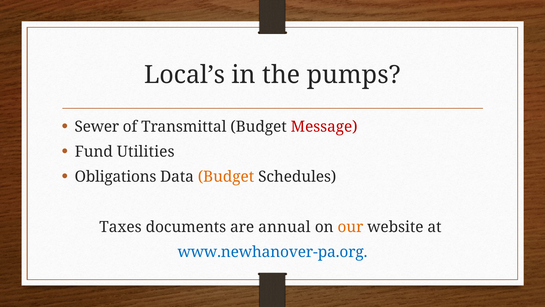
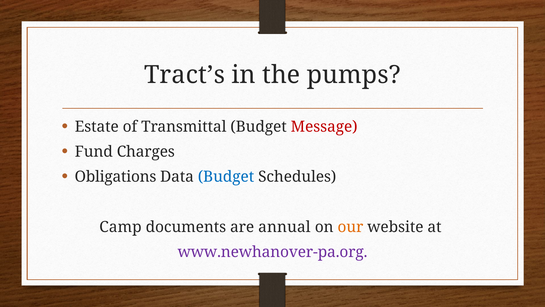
Local’s: Local’s -> Tract’s (184, 75)
Sewer: Sewer -> Estate (97, 127)
Utilities: Utilities -> Charges (146, 152)
Budget colour: orange -> blue (226, 177)
Taxes: Taxes -> Camp (120, 227)
www.newhanover-pa.org colour: blue -> purple (273, 252)
